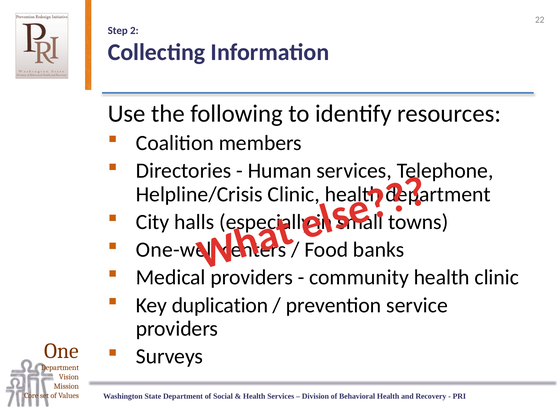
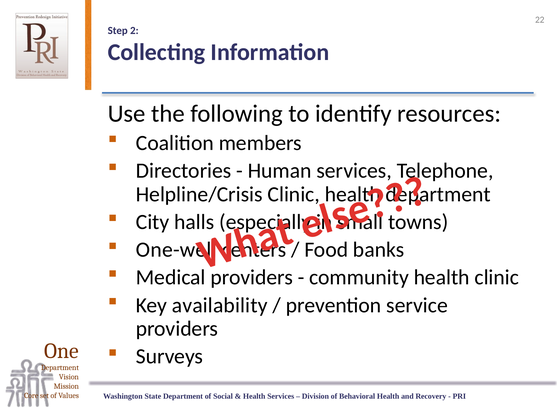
duplication: duplication -> availability (220, 305)
